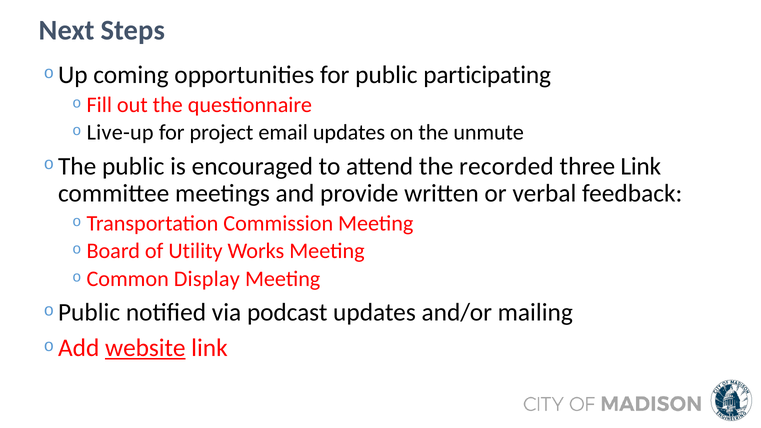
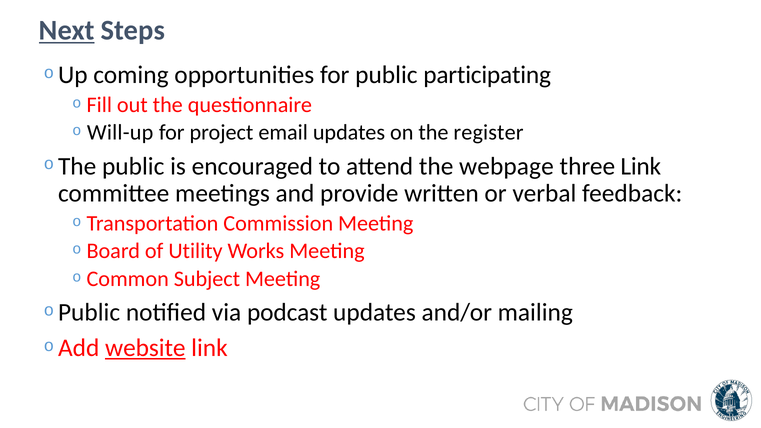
Next underline: none -> present (67, 31)
Live-up: Live-up -> Will-up (120, 133)
unmute: unmute -> register (489, 133)
recorded: recorded -> webpage (506, 166)
Display: Display -> Subject (207, 279)
